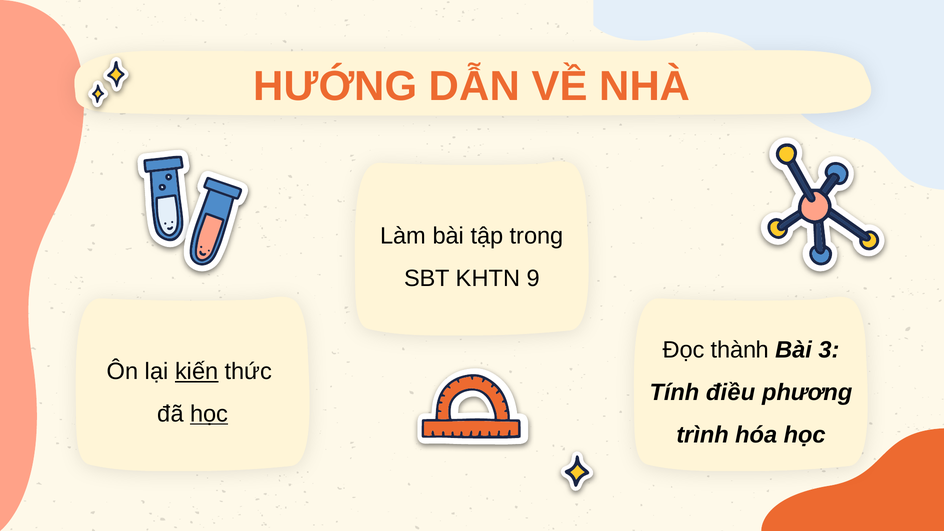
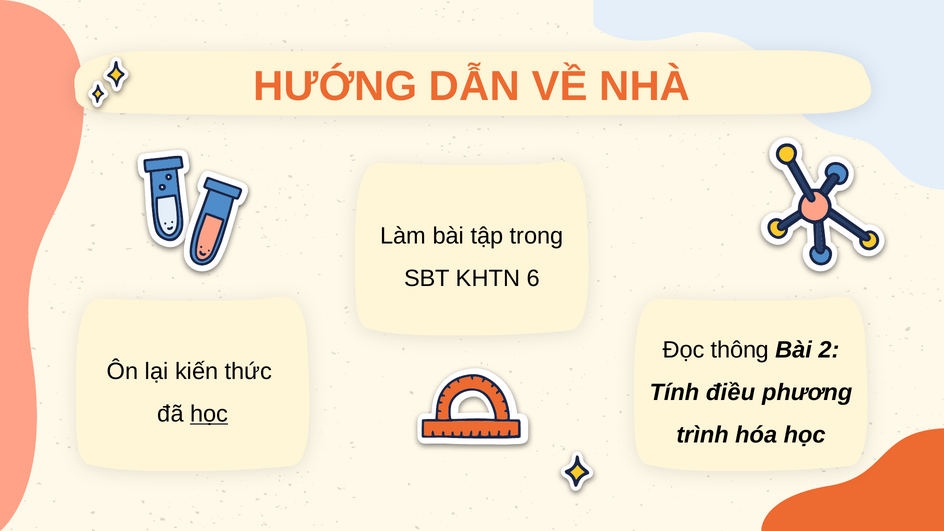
9: 9 -> 6 (533, 278)
thành: thành -> thông (740, 350)
3: 3 -> 2 (829, 350)
kiến underline: present -> none (197, 371)
